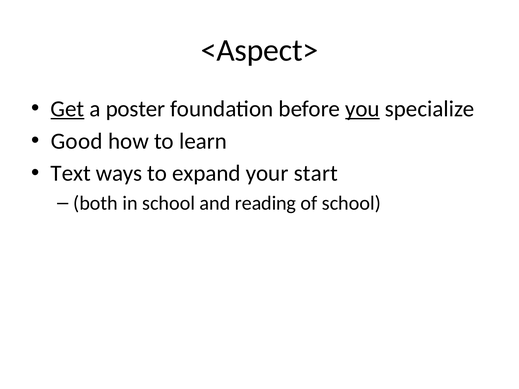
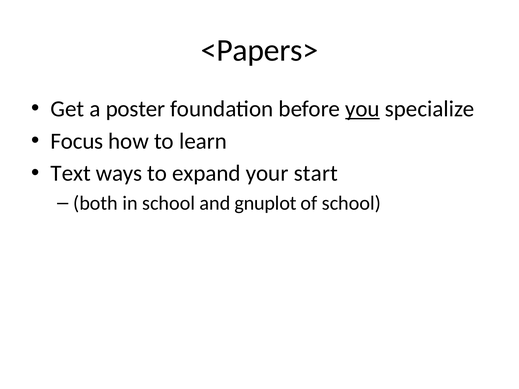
<Aspect>: <Aspect> -> <Papers> (260, 50)
Get underline: present -> none (67, 109)
Good: Good -> Focus (77, 141)
reading: reading -> gnuplot (266, 203)
